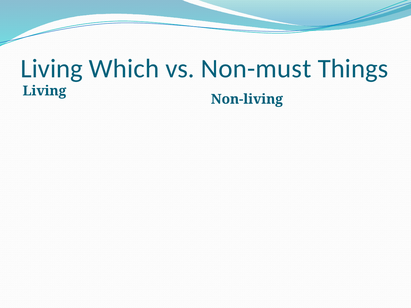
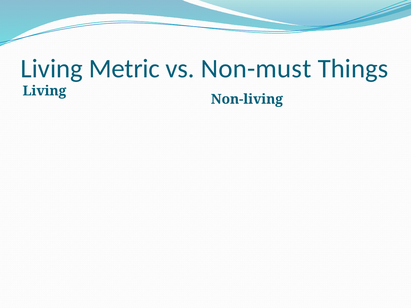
Which: Which -> Metric (124, 69)
